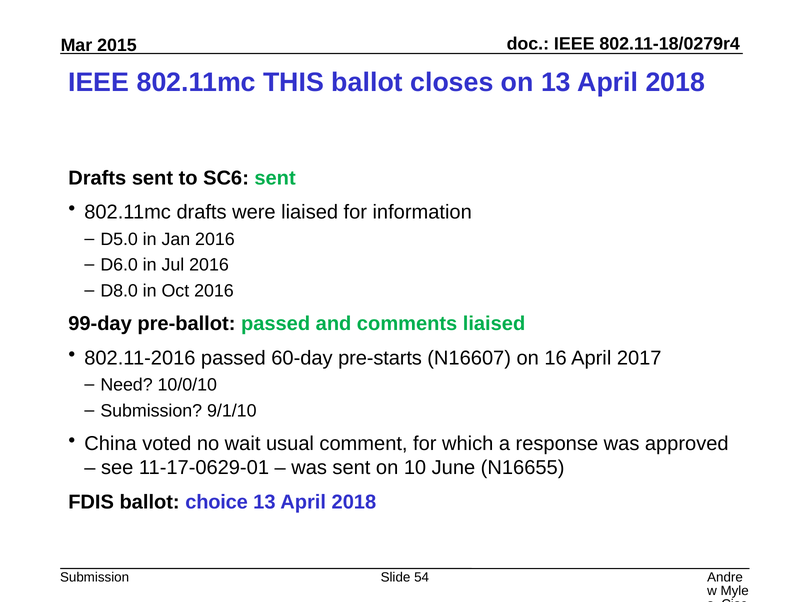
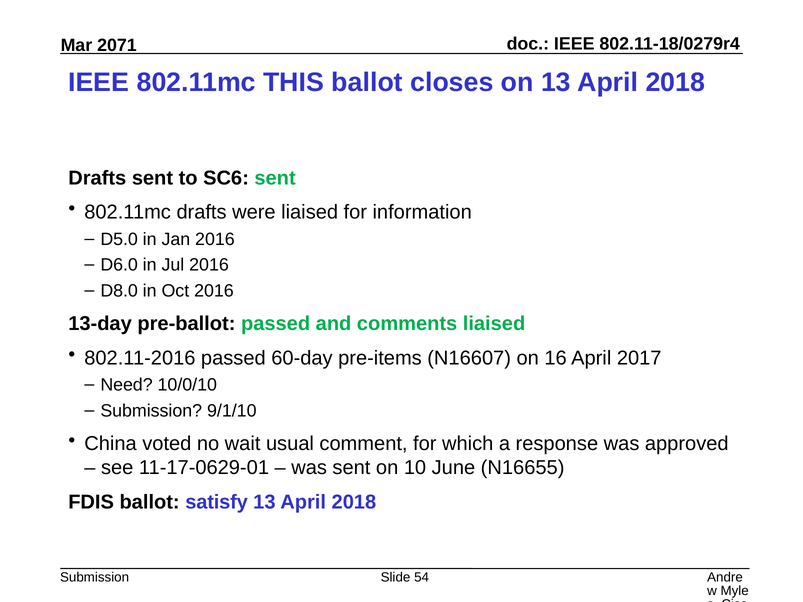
2015: 2015 -> 2071 (117, 46)
99-day: 99-day -> 13-day (100, 324)
pre-starts: pre-starts -> pre-items (380, 358)
choice: choice -> satisfy (217, 502)
